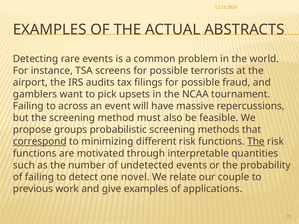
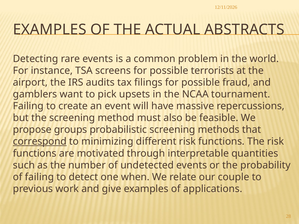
across: across -> create (73, 106)
The underline: present -> none (256, 142)
novel: novel -> when (135, 177)
